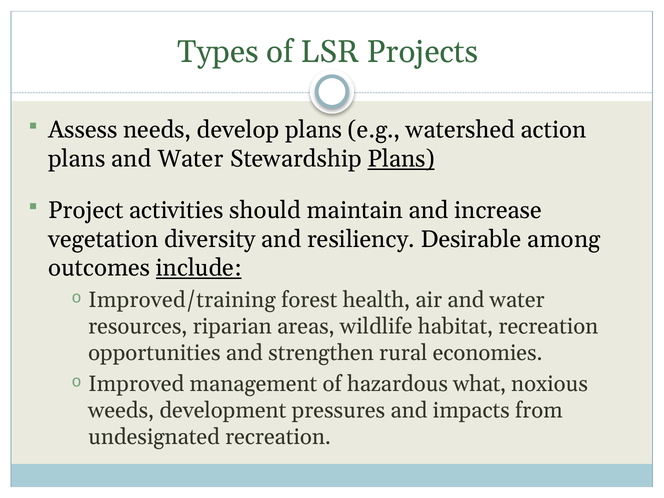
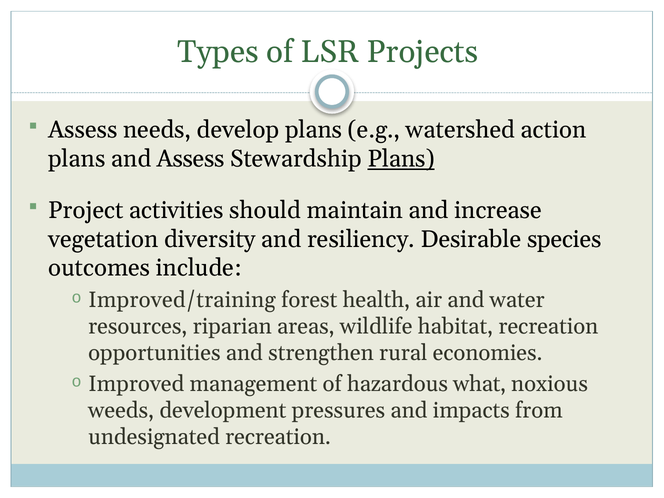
plans and Water: Water -> Assess (191, 159)
among: among -> species (564, 239)
include underline: present -> none (199, 268)
